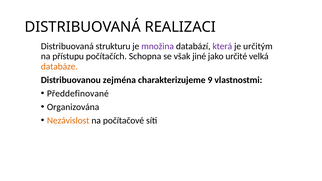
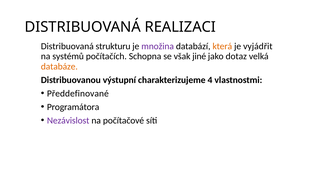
která colour: purple -> orange (222, 46)
určitým: určitým -> vyjádřit (258, 46)
přístupu: přístupu -> systémů (68, 56)
určité: určité -> dotaz (236, 56)
zejména: zejména -> výstupní (119, 80)
9: 9 -> 4 (210, 80)
Organizována: Organizována -> Programátora (73, 107)
Nezávislost colour: orange -> purple (68, 121)
